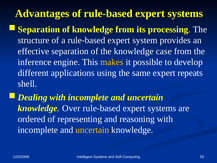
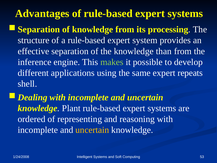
case: case -> than (164, 51)
makes colour: yellow -> light green (112, 62)
Over: Over -> Plant (71, 108)
